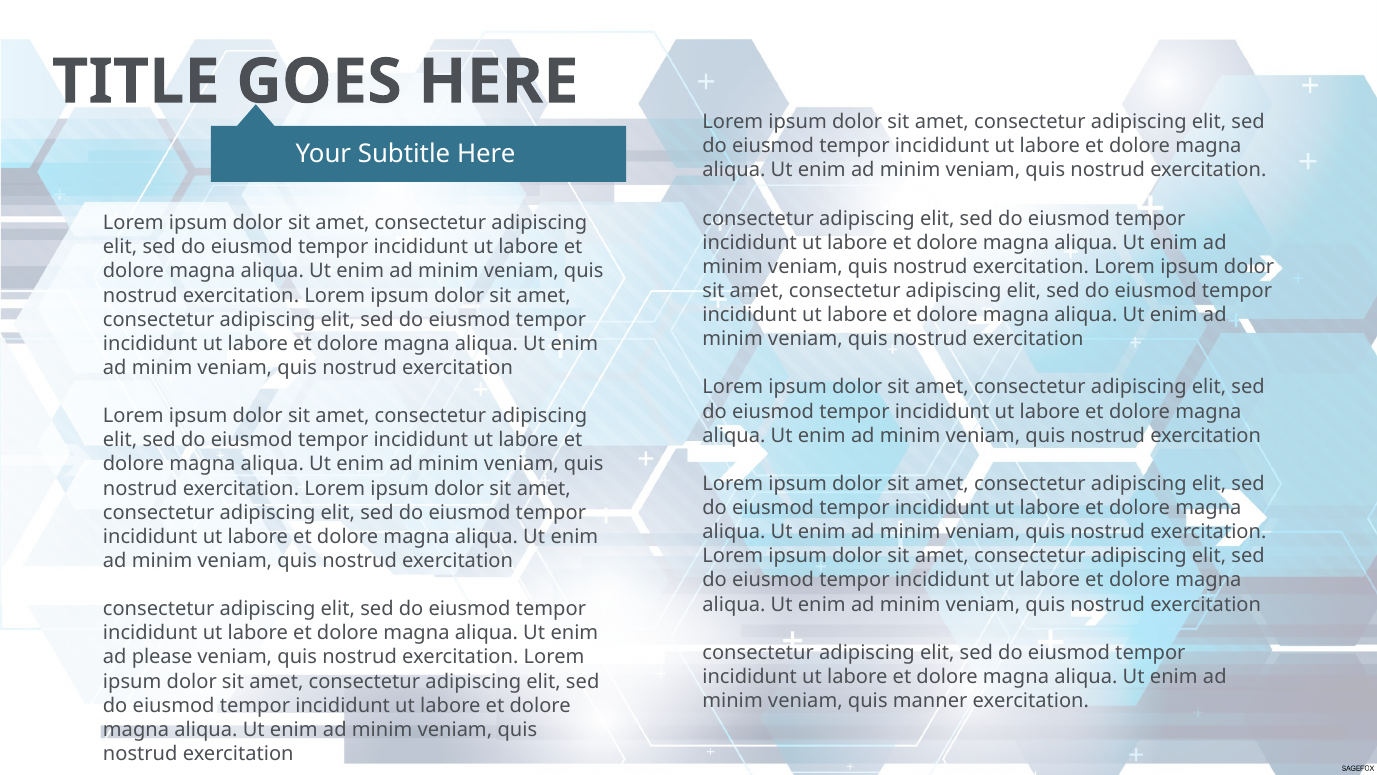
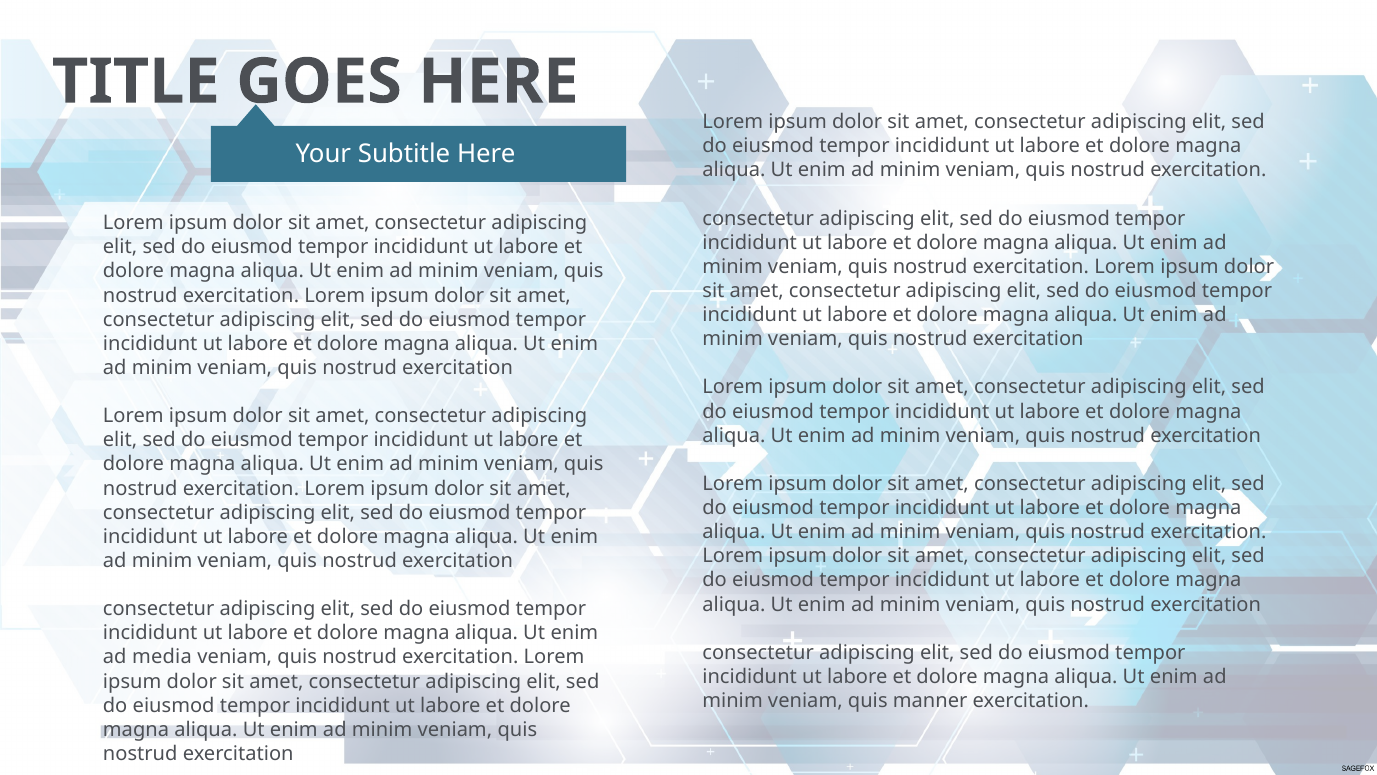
please: please -> media (162, 657)
